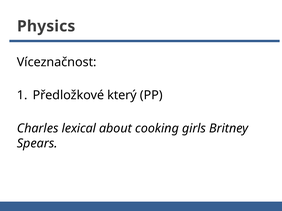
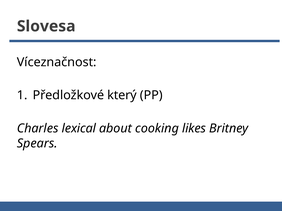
Physics: Physics -> Slovesa (46, 26)
girls: girls -> likes (194, 129)
